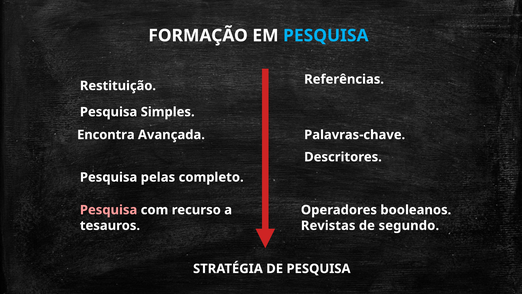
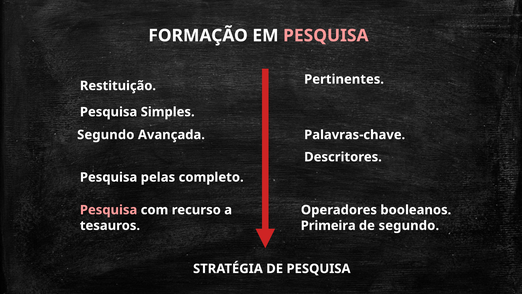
PESQUISA colour: light blue -> pink (326, 36)
Referências: Referências -> Pertinentes (344, 79)
Encontra: Encontra -> Segundo (106, 135)
Revistas: Revistas -> Primeira (328, 225)
